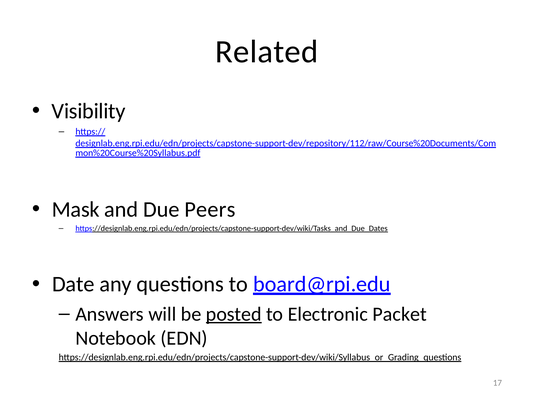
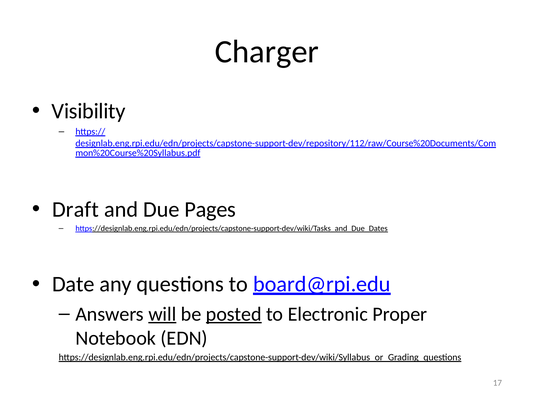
Related: Related -> Charger (267, 52)
Mask: Mask -> Draft (76, 209)
Peers: Peers -> Pages (210, 209)
will underline: none -> present (162, 314)
Packet: Packet -> Proper (400, 314)
